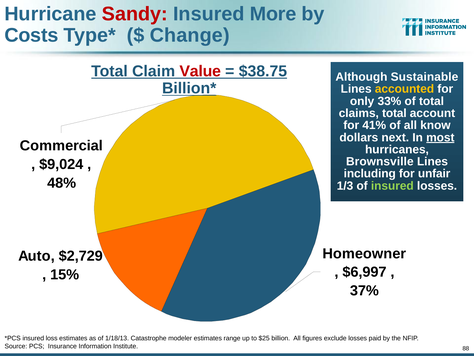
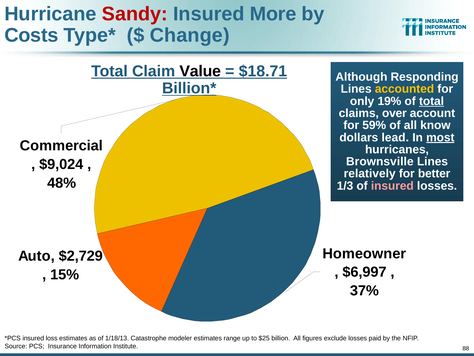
Value colour: red -> black (200, 71)
$38.75: $38.75 -> $18.71 (263, 71)
Sustainable: Sustainable -> Responding (425, 77)
33%: 33% -> 19% (389, 101)
total underline: none -> present (432, 101)
claims total: total -> over (394, 113)
41%: 41% -> 59% (374, 125)
next: next -> lead (395, 137)
including: including -> relatively (370, 174)
unfair: unfair -> better (434, 174)
insured colour: light green -> pink (392, 186)
